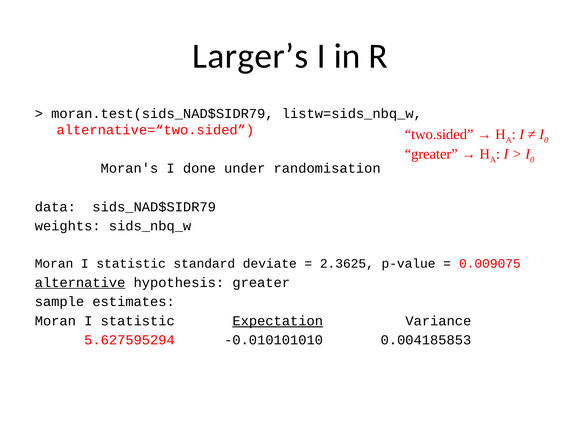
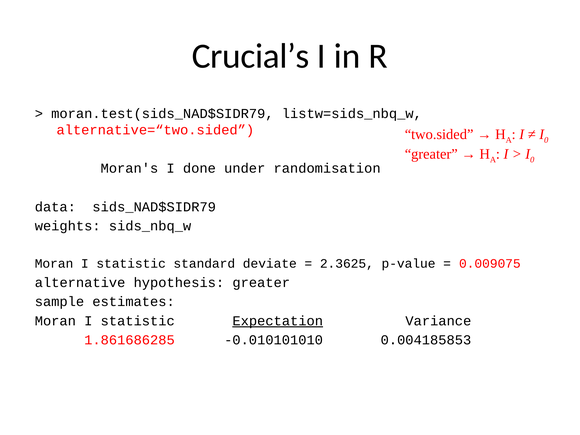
Larger’s: Larger’s -> Crucial’s (251, 56)
alternative underline: present -> none (80, 283)
5.627595294: 5.627595294 -> 1.861686285 (129, 340)
